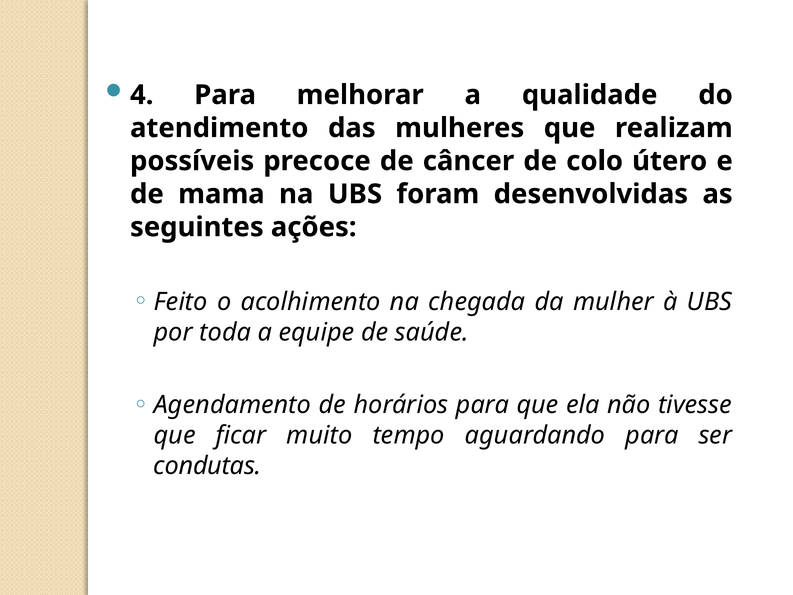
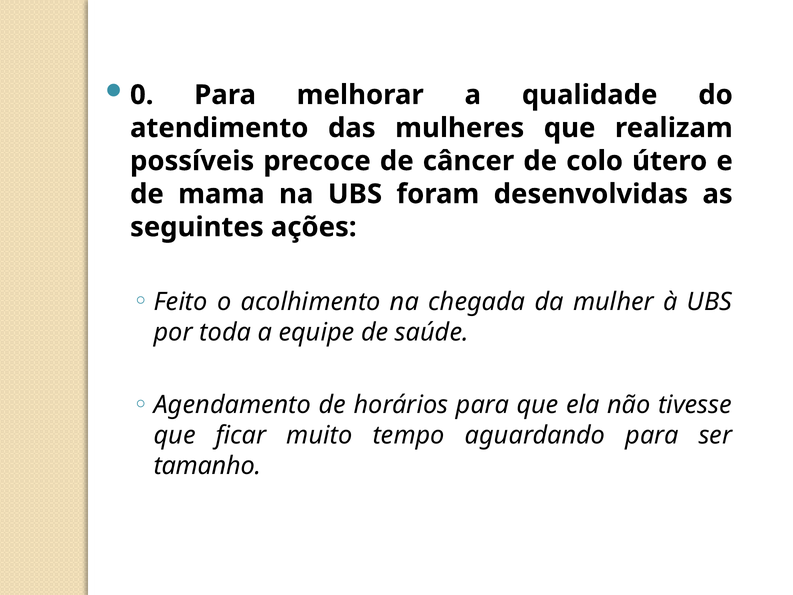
4: 4 -> 0 (142, 95)
condutas: condutas -> tamanho (207, 466)
